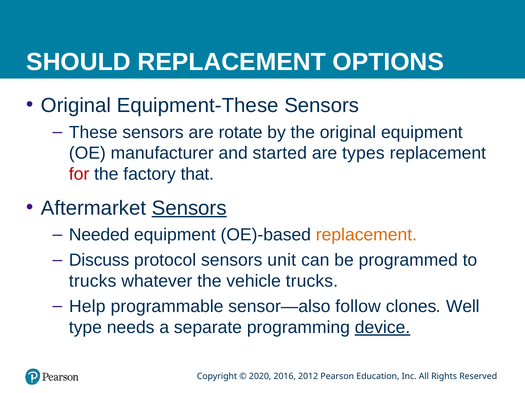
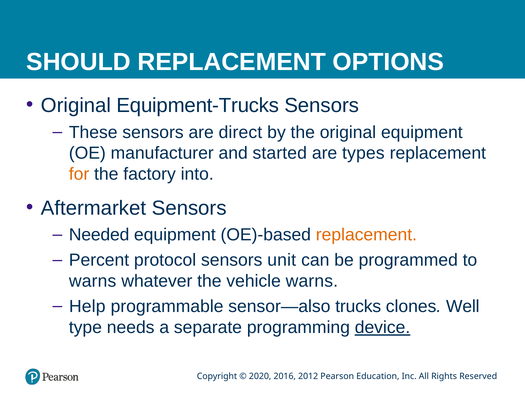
Equipment-These: Equipment-These -> Equipment-Trucks (198, 106)
rotate: rotate -> direct (240, 133)
for colour: red -> orange (79, 175)
that: that -> into (197, 175)
Sensors underline: present -> none (189, 208)
Discuss: Discuss -> Percent (99, 261)
trucks: trucks -> warns (93, 282)
vehicle trucks: trucks -> warns (312, 282)
follow: follow -> trucks (358, 307)
